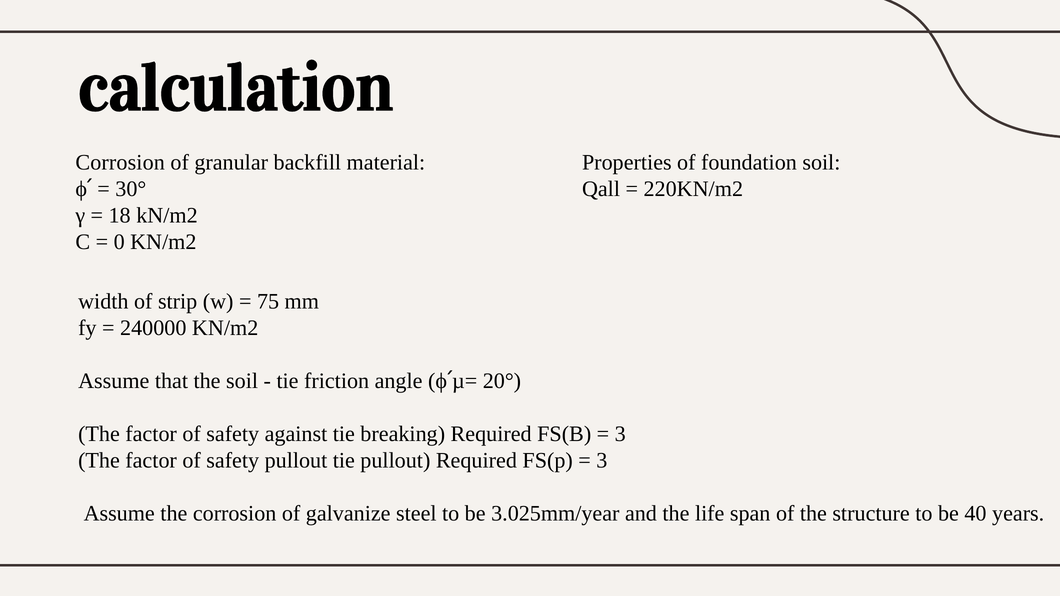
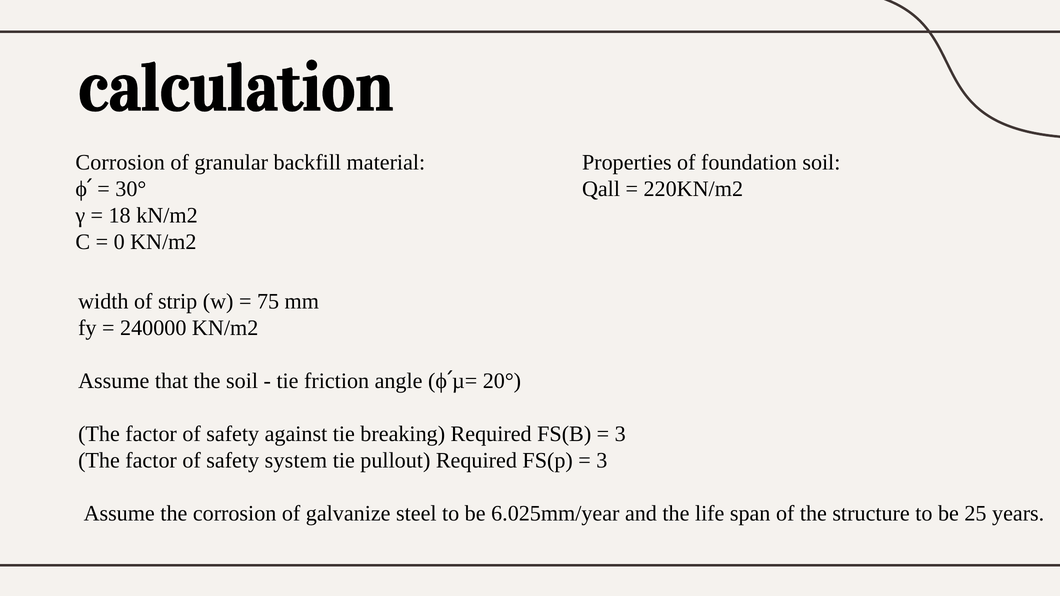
safety pullout: pullout -> system (296, 461)
3.025mm/year: 3.025mm/year -> 6.025mm/year (555, 514)
40: 40 -> 25 (975, 514)
